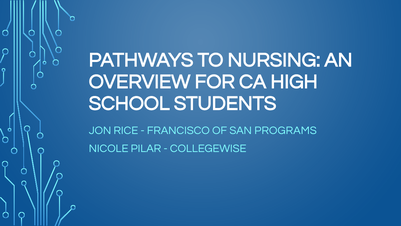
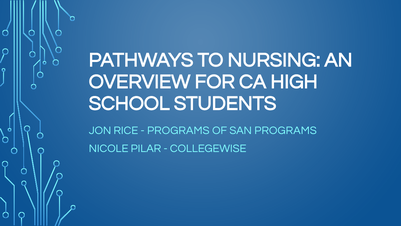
FRANCISCO: FRANCISCO -> PROGRAMS (178, 130)
